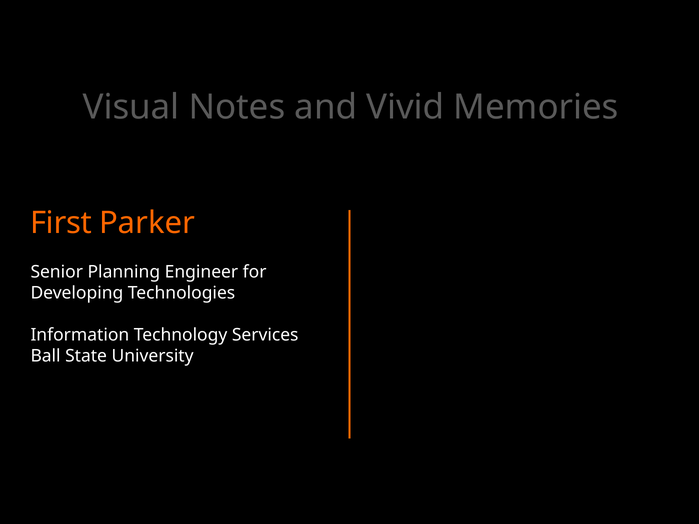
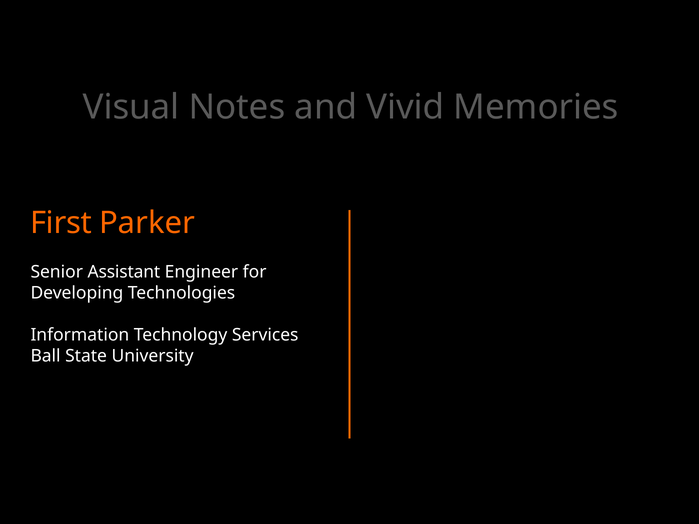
Planning: Planning -> Assistant (124, 272)
